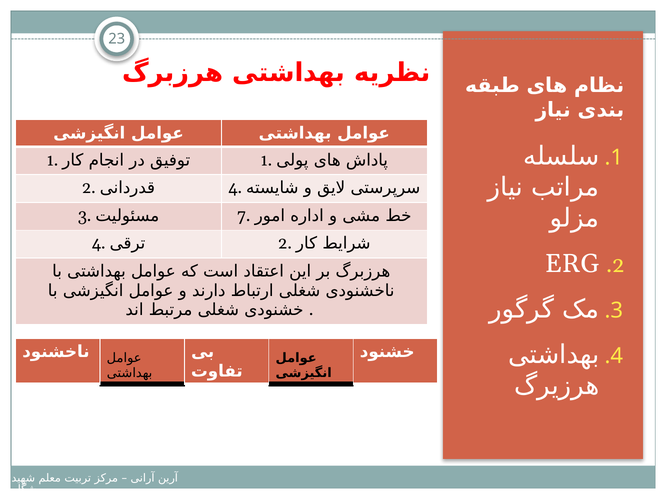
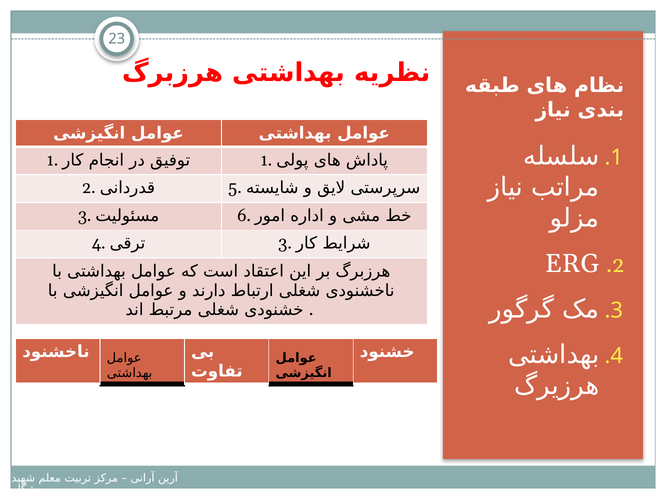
4: 4 -> 5 (235, 188)
7: 7 -> 6 (244, 216)
2: 2 -> 3 (285, 244)
